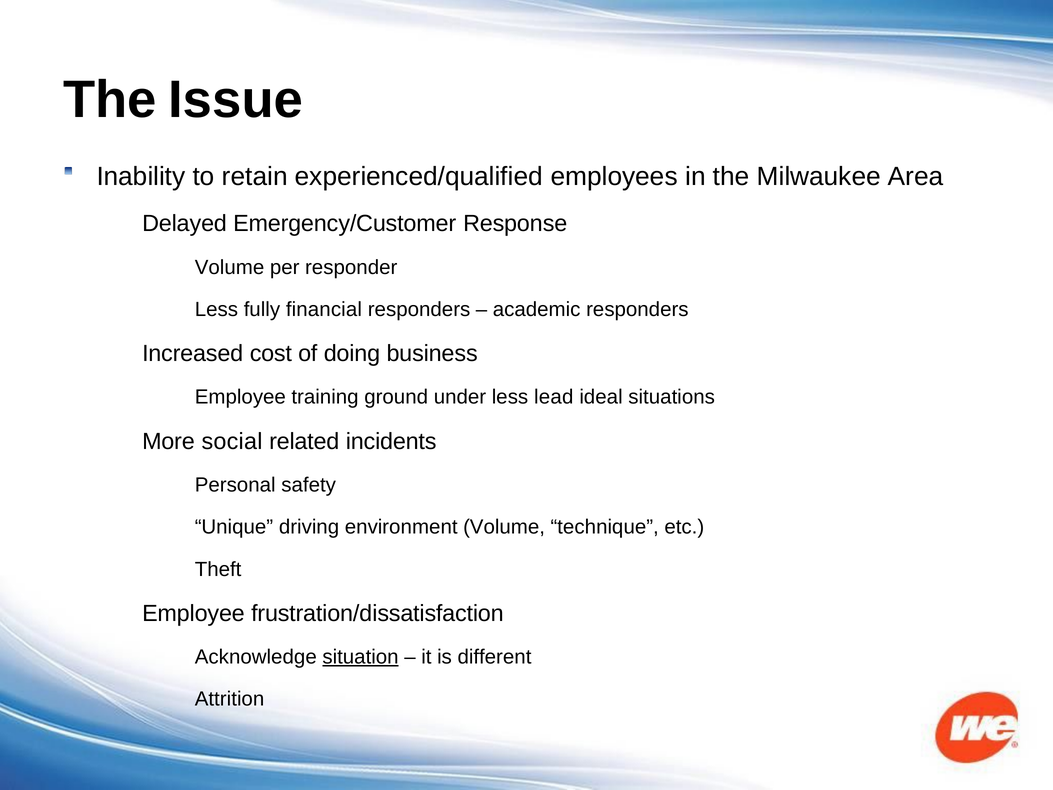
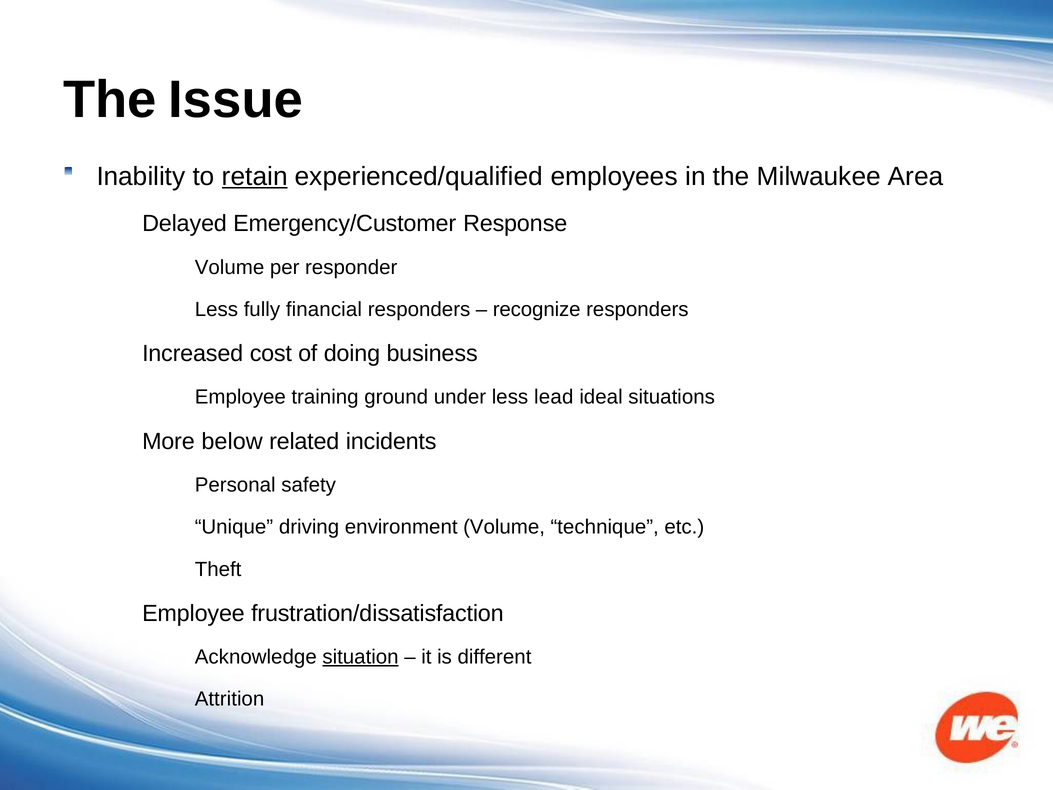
retain underline: none -> present (255, 176)
academic: academic -> recognize (537, 309)
social: social -> below (232, 441)
